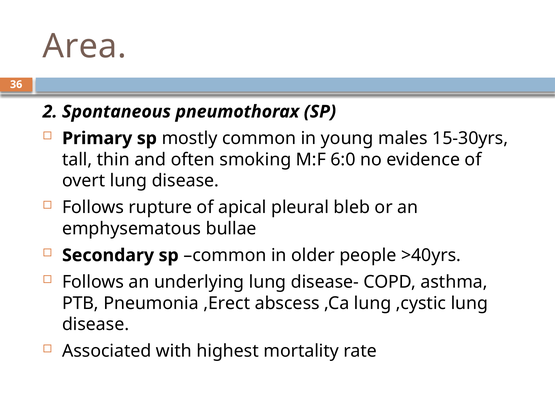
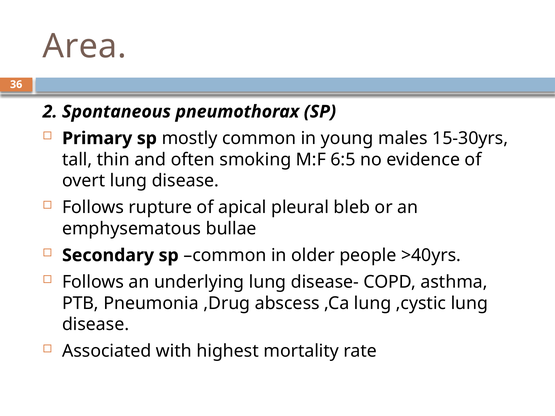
6:0: 6:0 -> 6:5 (343, 160)
,Erect: ,Erect -> ,Drug (227, 303)
